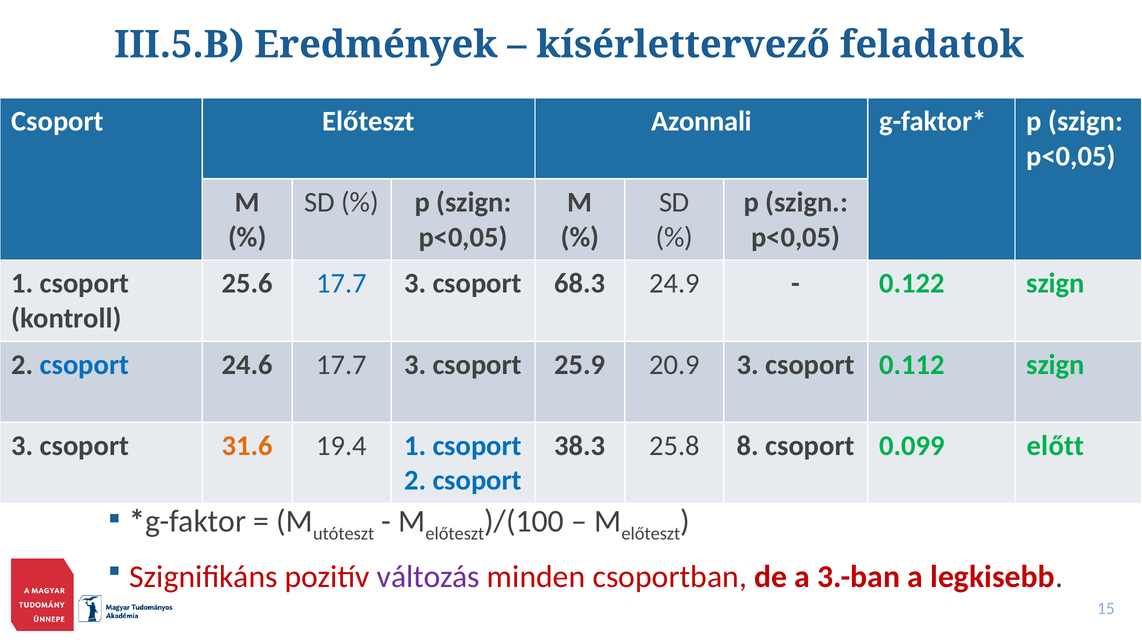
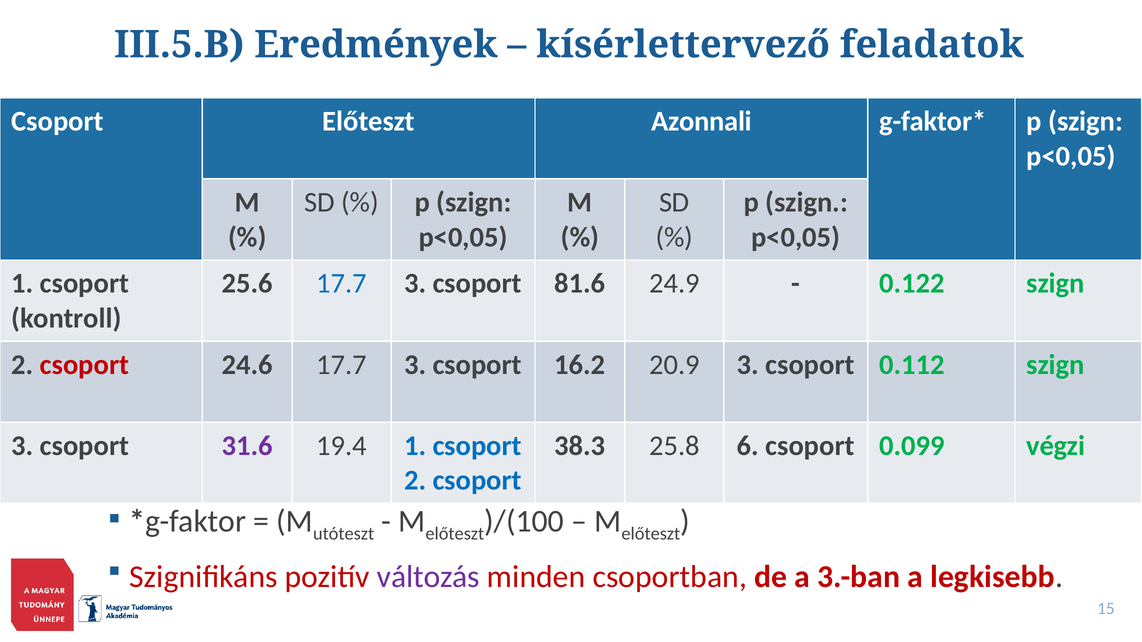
68.3: 68.3 -> 81.6 (580, 284)
csoport colour: blue -> red (85, 365)
25.9: 25.9 -> 16.2 (580, 365)
31.6 colour: orange -> purple (247, 446)
8: 8 -> 6 (748, 446)
előtt: előtt -> végzi (1056, 446)
